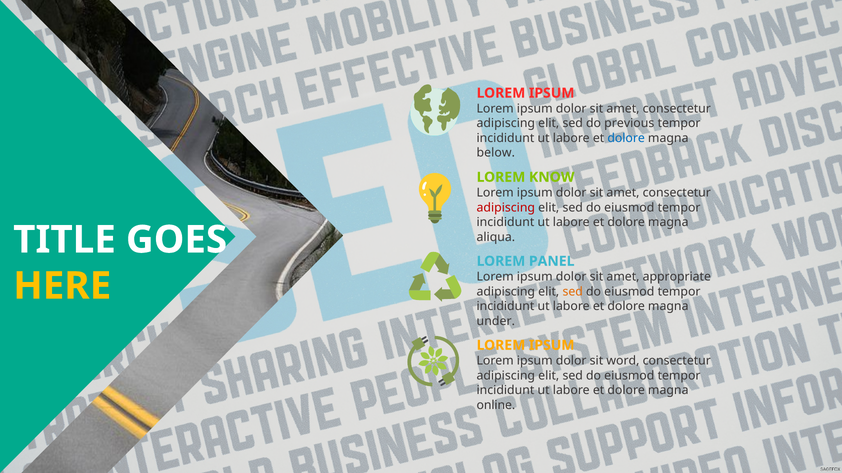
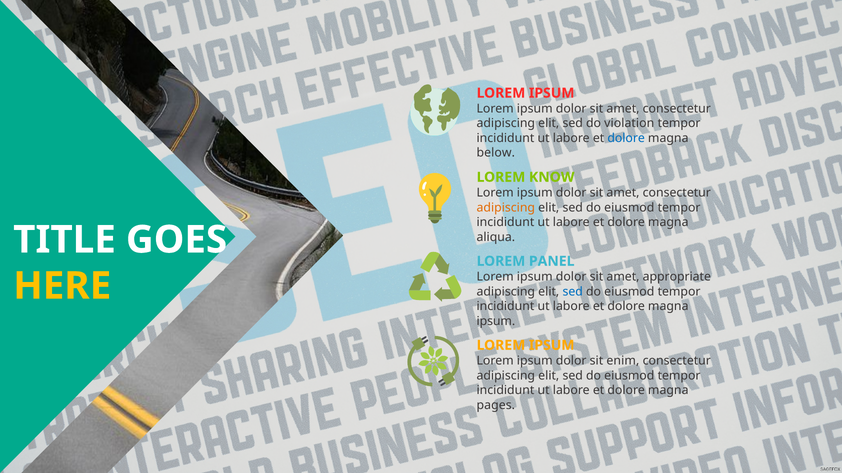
previous: previous -> violation (629, 124)
adipiscing colour: red -> orange (506, 208)
sed colour: orange -> blue (573, 292)
under: under -> ipsum (496, 321)
word: word -> enim (623, 361)
online: online -> pages (496, 406)
